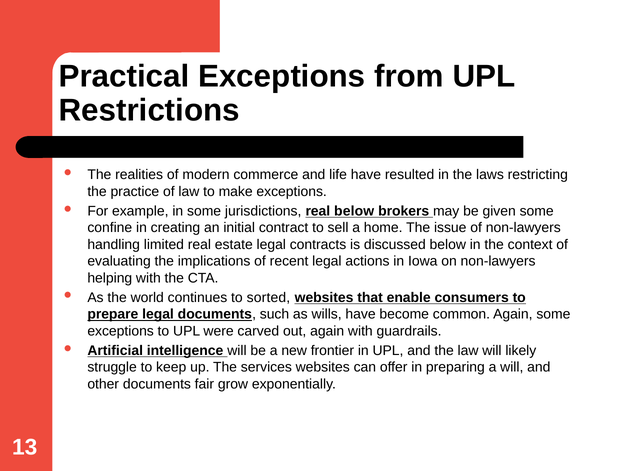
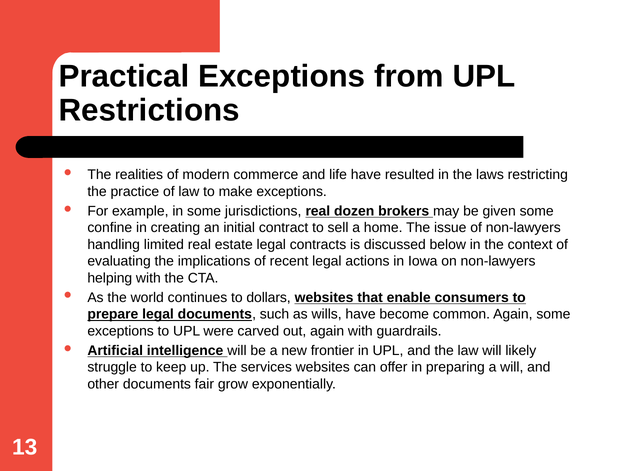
real below: below -> dozen (354, 211)
sorted: sorted -> dollars (269, 297)
